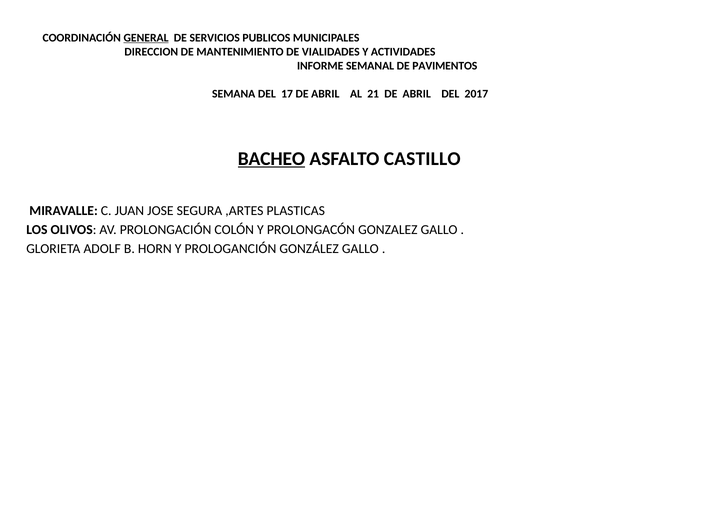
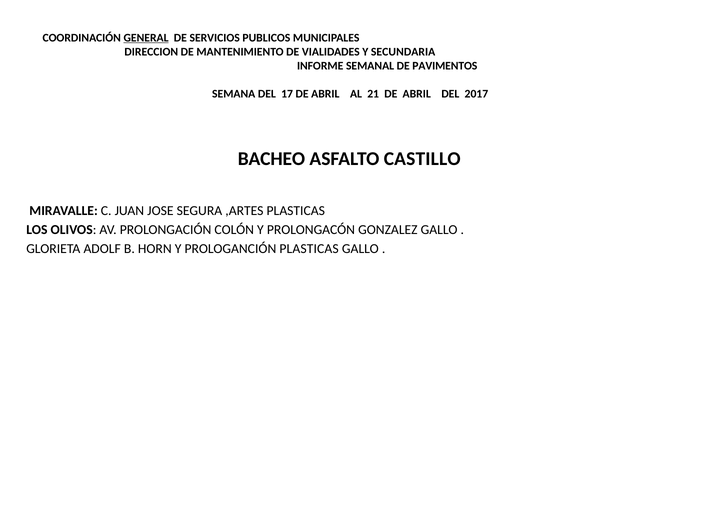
ACTIVIDADES: ACTIVIDADES -> SECUNDARIA (403, 52)
BACHEO underline: present -> none (271, 159)
PROLOGANCIÓN GONZÁLEZ: GONZÁLEZ -> PLASTICAS (309, 249)
